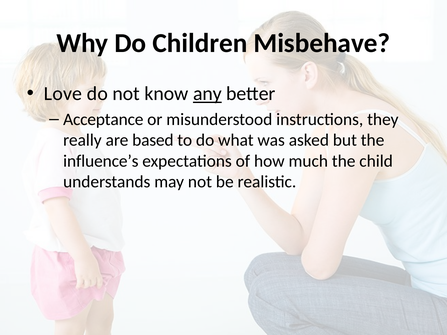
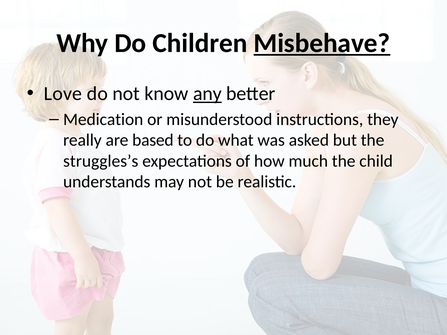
Misbehave underline: none -> present (322, 43)
Acceptance: Acceptance -> Medication (103, 119)
influence’s: influence’s -> struggles’s (101, 161)
